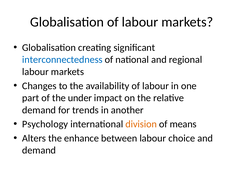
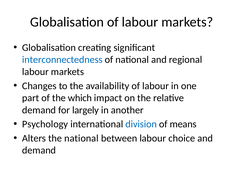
under: under -> which (80, 98)
trends: trends -> largely (86, 110)
division colour: orange -> blue (141, 124)
the enhance: enhance -> national (81, 138)
